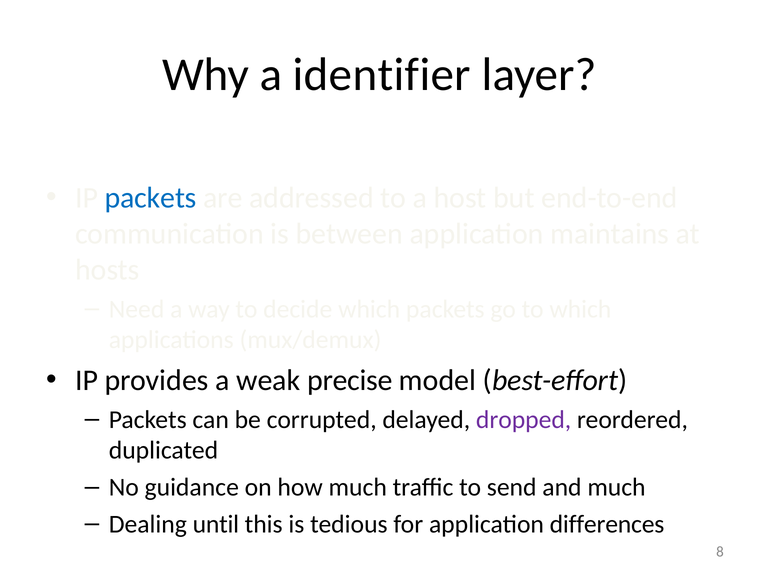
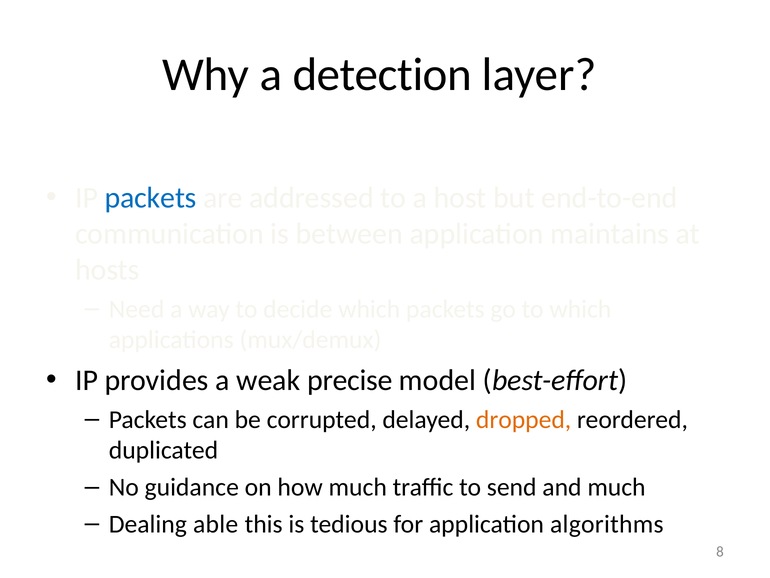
identifier: identifier -> detection (382, 75)
dropped colour: purple -> orange (524, 419)
until: until -> able (216, 524)
differences: differences -> algorithms (607, 524)
